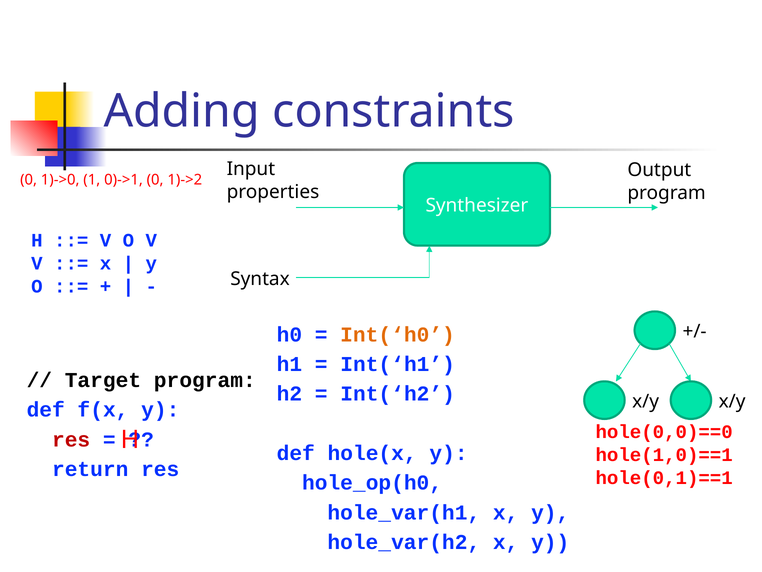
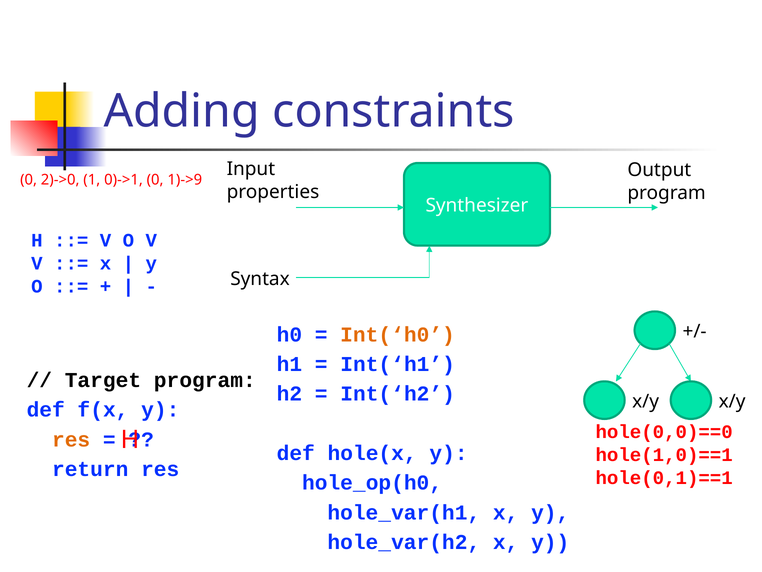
1)->0: 1)->0 -> 2)->0 (60, 180)
1)->2: 1)->2 -> 1)->9 (185, 180)
res colour: red -> orange (71, 439)
